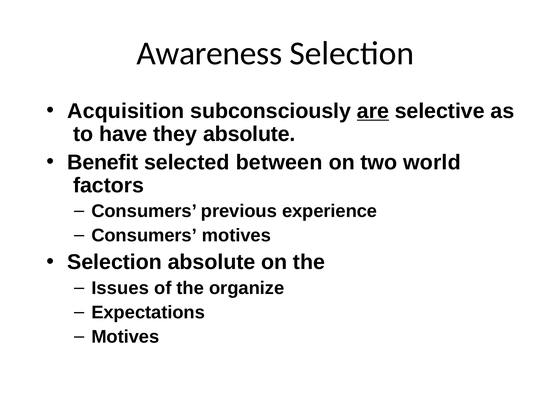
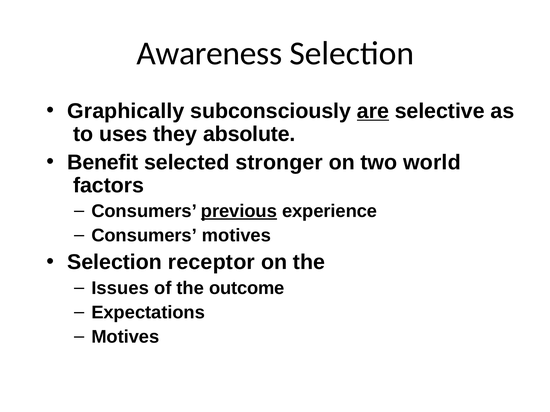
Acquisition: Acquisition -> Graphically (126, 111)
have: have -> uses (123, 134)
between: between -> stronger (279, 163)
previous underline: none -> present (239, 211)
Selection absolute: absolute -> receptor (211, 262)
organize: organize -> outcome (247, 288)
